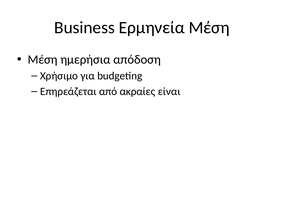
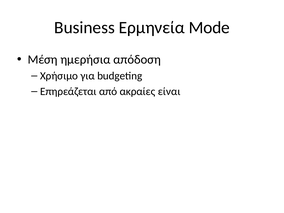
Ερμηνεία Μέση: Μέση -> Mode (209, 27)
